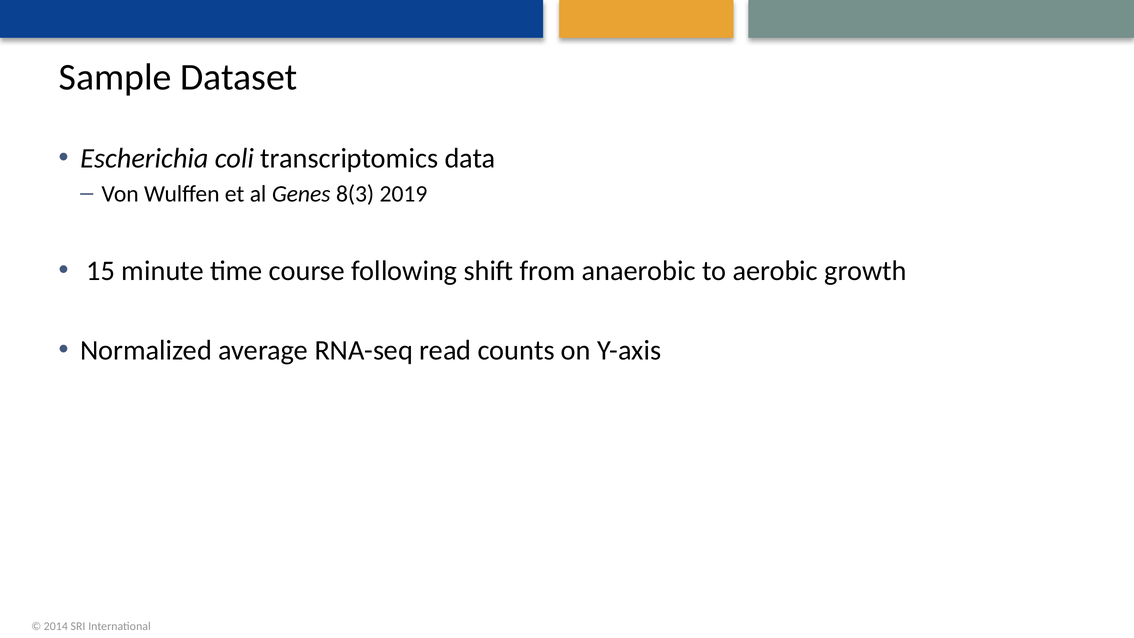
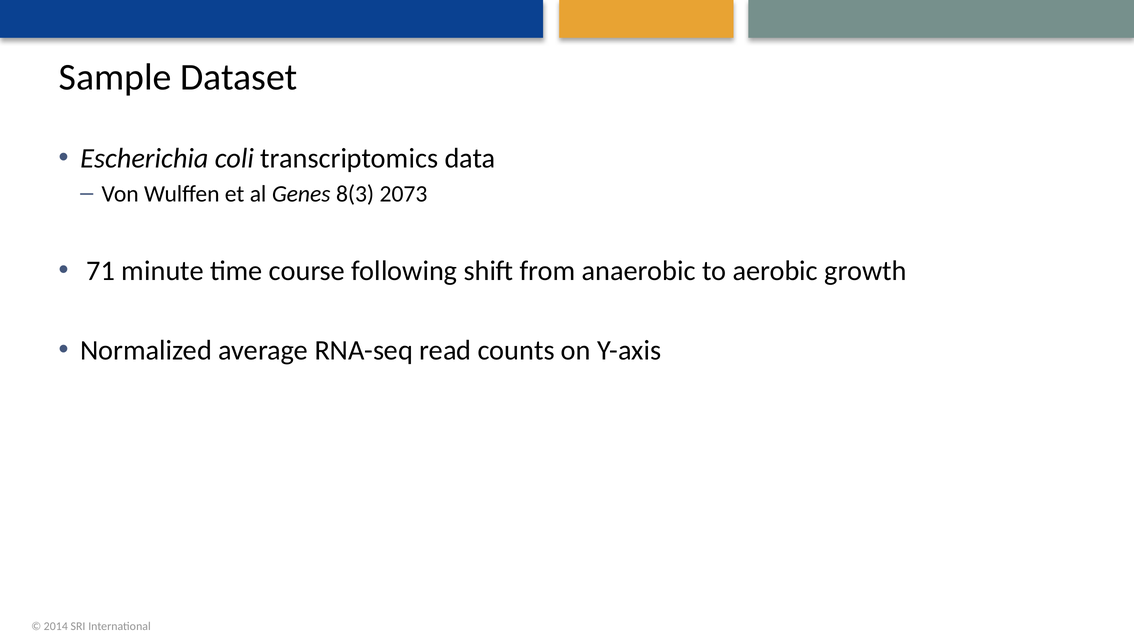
2019: 2019 -> 2073 (403, 194)
15: 15 -> 71 (101, 271)
